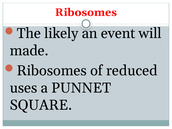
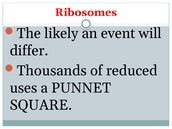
made: made -> differ (29, 51)
Ribosomes: Ribosomes -> Thousands (52, 71)
